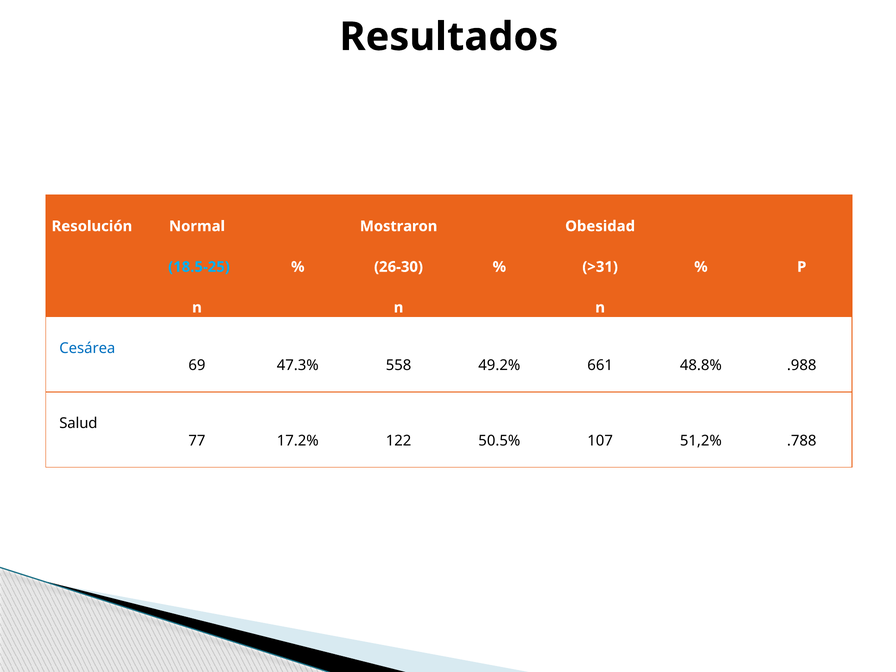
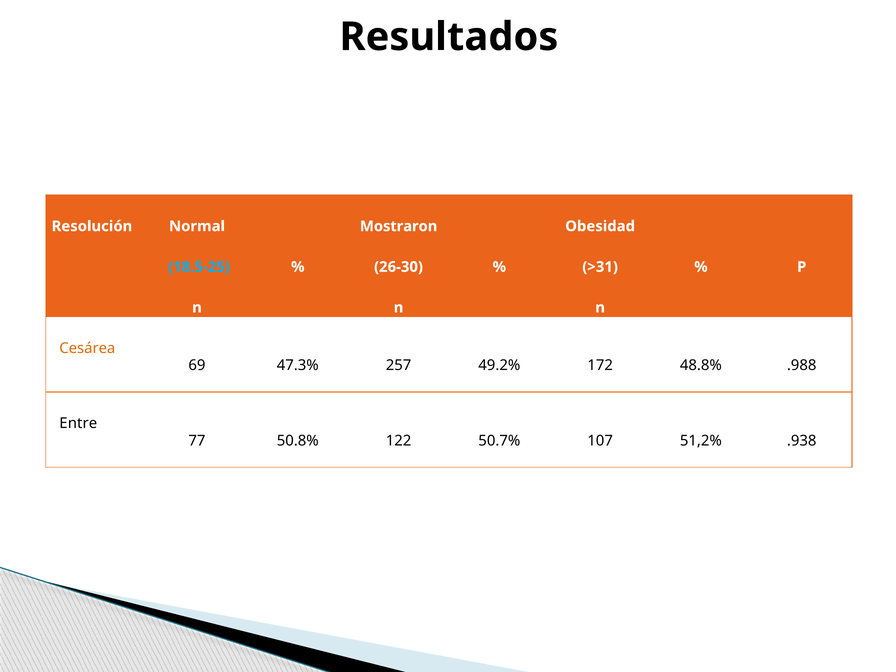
Cesárea colour: blue -> orange (87, 348)
558: 558 -> 257 (399, 366)
661: 661 -> 172 (600, 366)
Salud: Salud -> Entre (78, 423)
17.2%: 17.2% -> 50.8% (298, 441)
50.5%: 50.5% -> 50.7% (499, 441)
.788: .788 -> .938 (802, 441)
